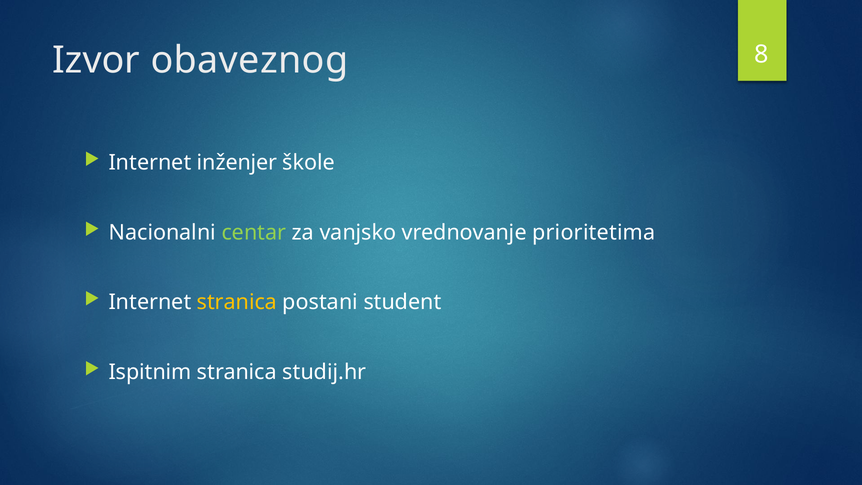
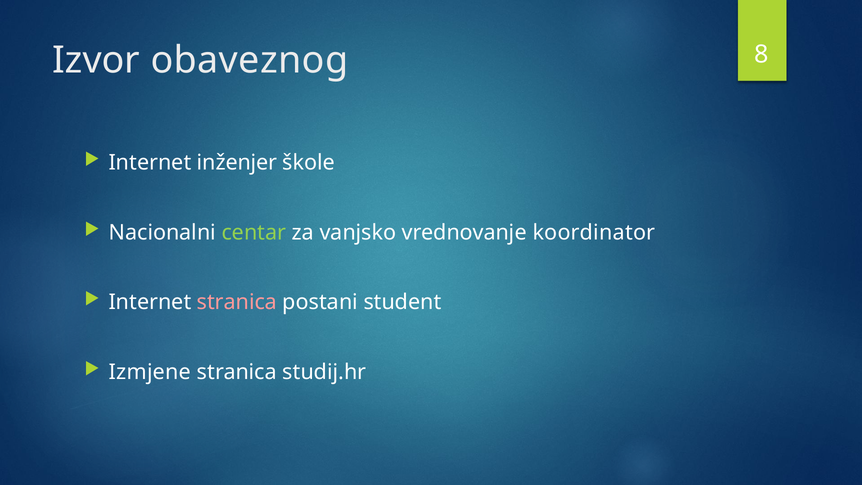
prioritetima: prioritetima -> koordinator (594, 233)
stranica colour: yellow -> pink (237, 302)
Ispitnim: Ispitnim -> Izmjene (150, 372)
